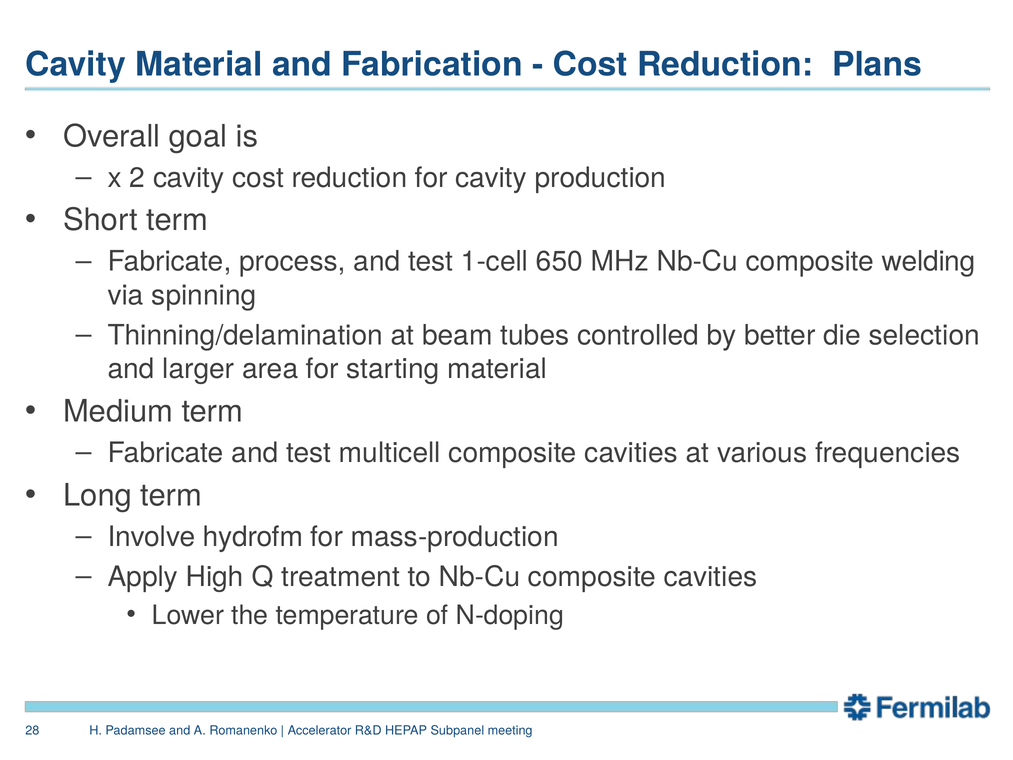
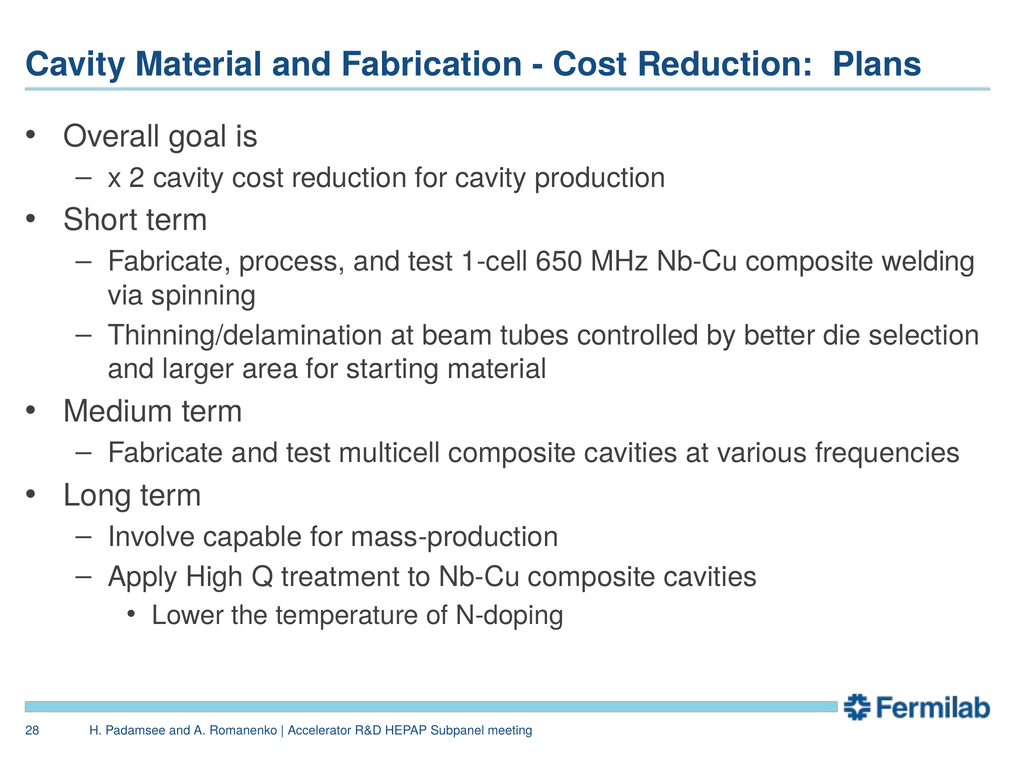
hydrofm: hydrofm -> capable (253, 537)
